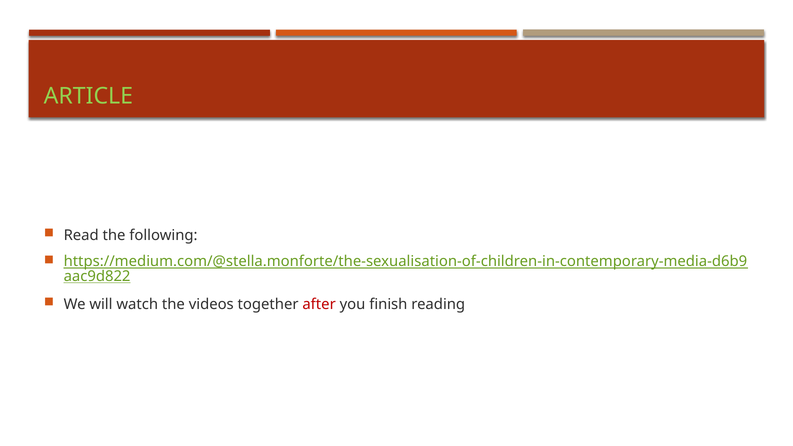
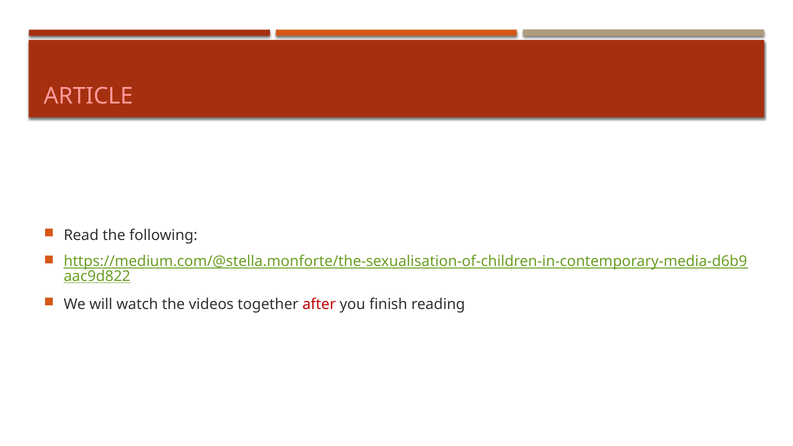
ARTICLE colour: light green -> pink (88, 96)
